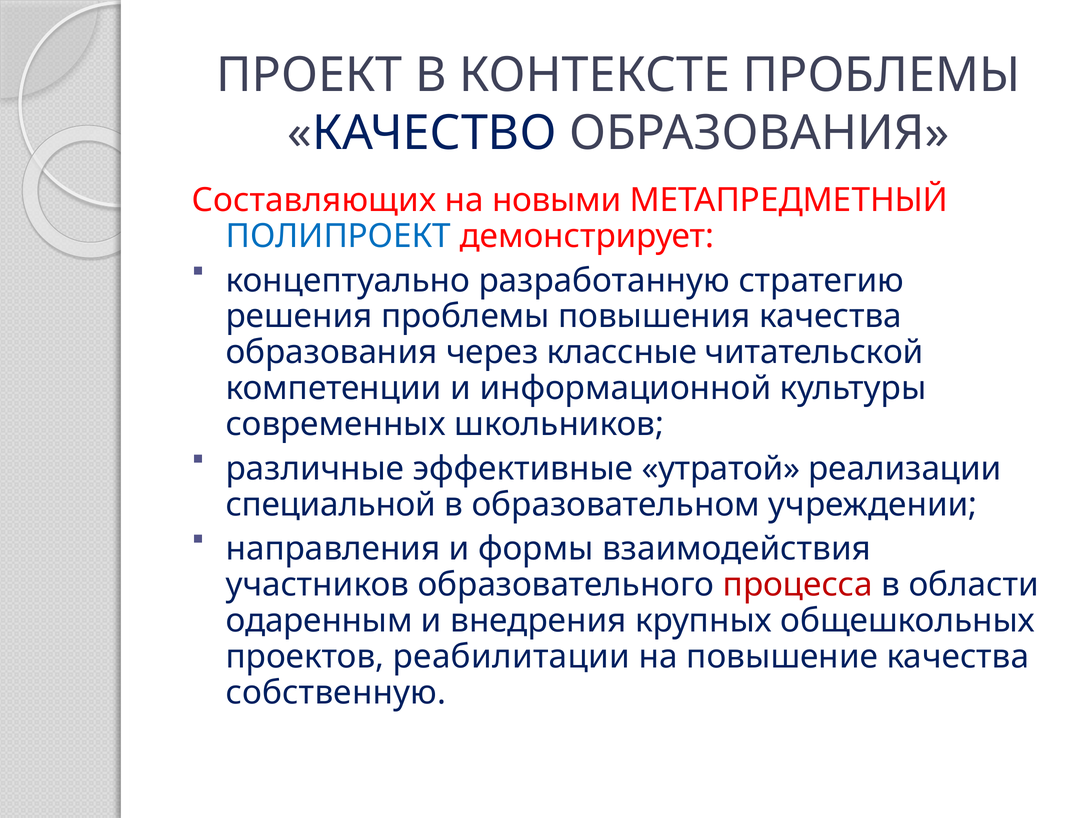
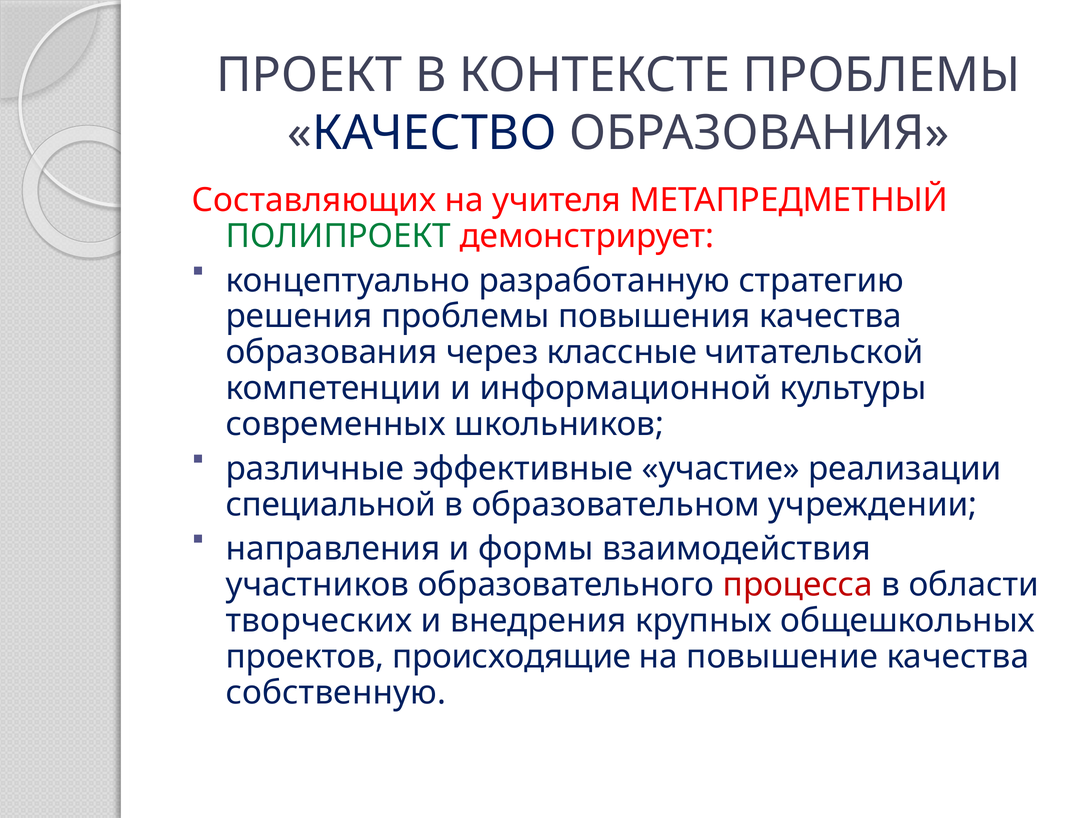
новыми: новыми -> учителя (557, 200)
ПОЛИПРОЕКТ colour: blue -> green (338, 236)
утратой: утратой -> участие (721, 469)
одаренным: одаренным -> творческих (319, 621)
реабилитации: реабилитации -> происходящие (512, 657)
